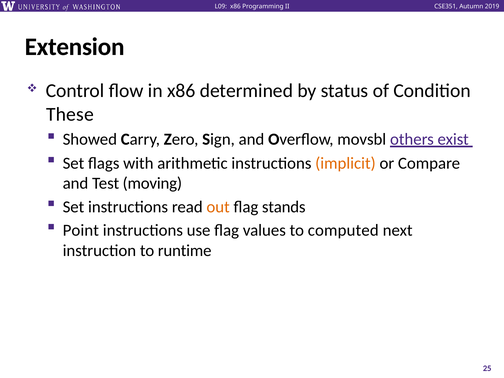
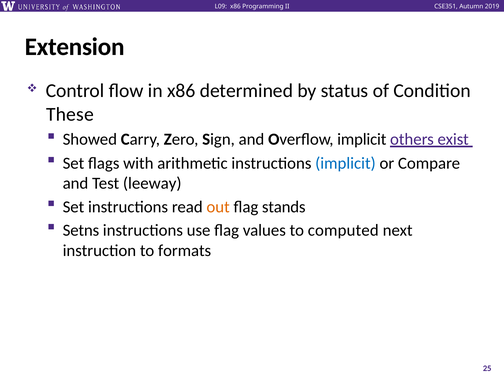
Overflow movsbl: movsbl -> implicit (362, 139)
implicit colour: orange -> blue (345, 163)
moving: moving -> leeway (152, 183)
Point: Point -> Setns (81, 230)
runtime: runtime -> formats (185, 250)
